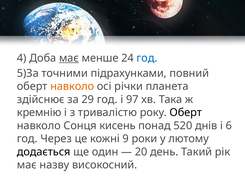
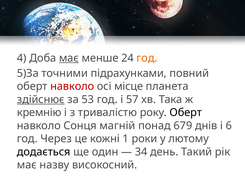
год colour: blue -> orange (147, 58)
навколо colour: orange -> red (72, 86)
річки: річки -> місце (129, 86)
здійснює underline: none -> present (41, 99)
29: 29 -> 53 (88, 99)
97: 97 -> 57 (132, 99)
кисень: кисень -> магній (117, 125)
520: 520 -> 679 (183, 125)
9: 9 -> 1 (126, 139)
20: 20 -> 34 (141, 152)
